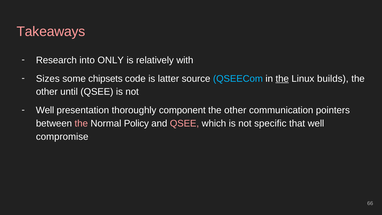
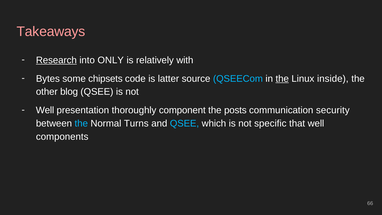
Research underline: none -> present (56, 60)
Sizes: Sizes -> Bytes (48, 79)
builds: builds -> inside (333, 79)
until: until -> blog (69, 92)
other: other -> posts (235, 110)
pointers: pointers -> security (333, 110)
the colour: pink -> light blue (81, 123)
Policy: Policy -> Turns (136, 123)
QSEE colour: pink -> light blue (184, 123)
compromise: compromise -> components (62, 137)
